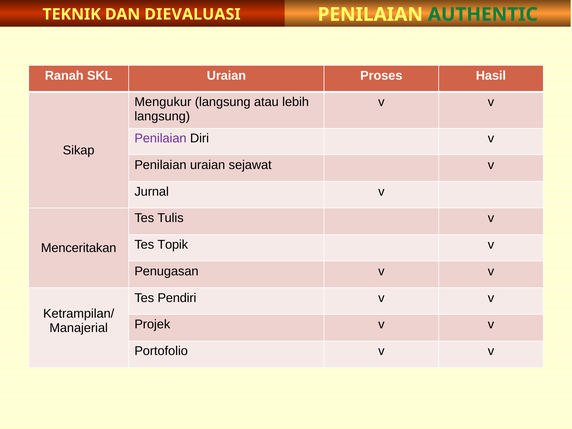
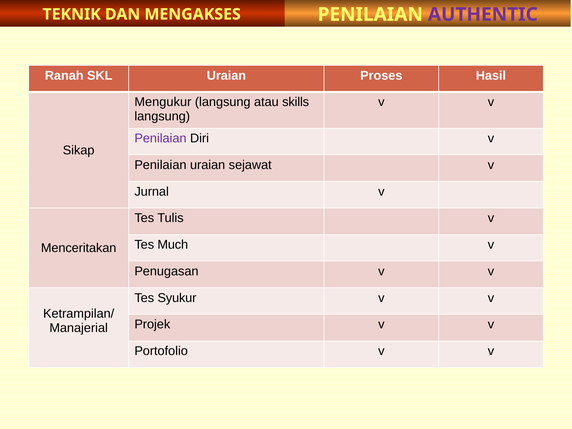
DIEVALUASI: DIEVALUASI -> MENGAKSES (193, 14)
AUTHENTIC colour: green -> purple (483, 14)
lebih: lebih -> skills (296, 102)
Topik: Topik -> Much (173, 245)
Pendiri: Pendiri -> Syukur (177, 298)
